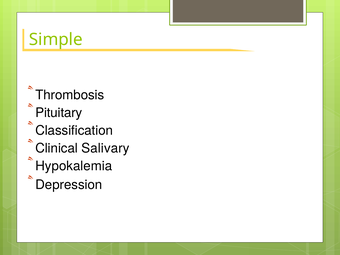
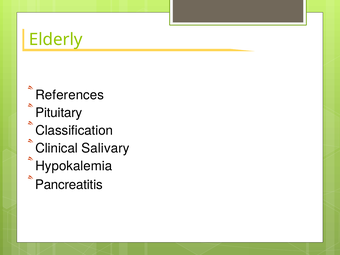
Simple: Simple -> Elderly (56, 39)
Thrombosis: Thrombosis -> References (70, 95)
Depression: Depression -> Pancreatitis (69, 185)
